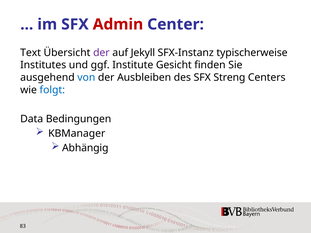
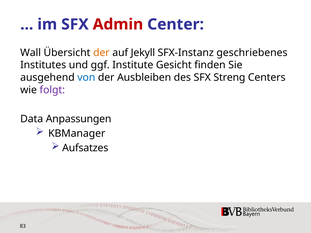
Text: Text -> Wall (31, 53)
der colour: purple -> orange (101, 53)
typischerweise: typischerweise -> geschriebenes (252, 53)
folgt colour: blue -> purple (52, 90)
Bedingungen: Bedingungen -> Anpassungen (79, 119)
Abhängig: Abhängig -> Aufsatzes (85, 148)
